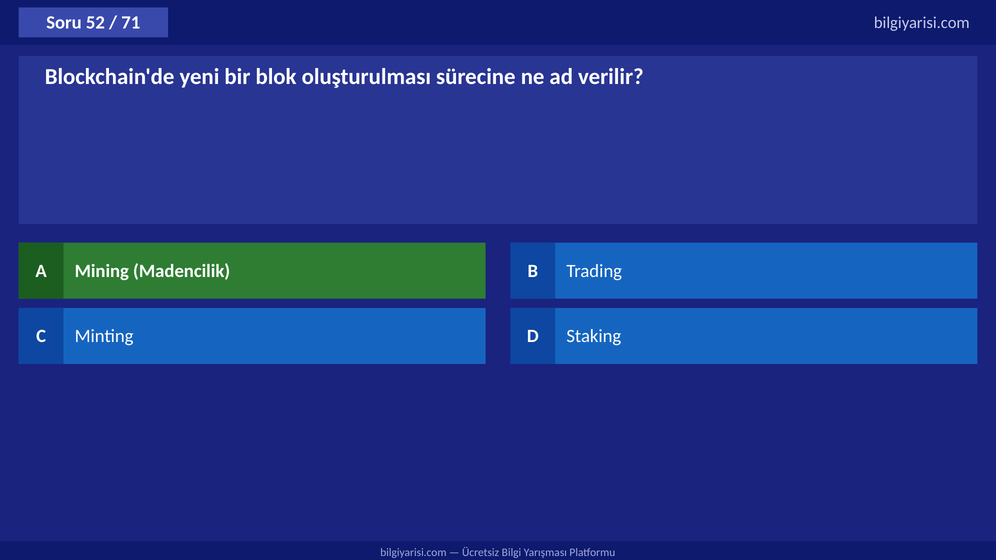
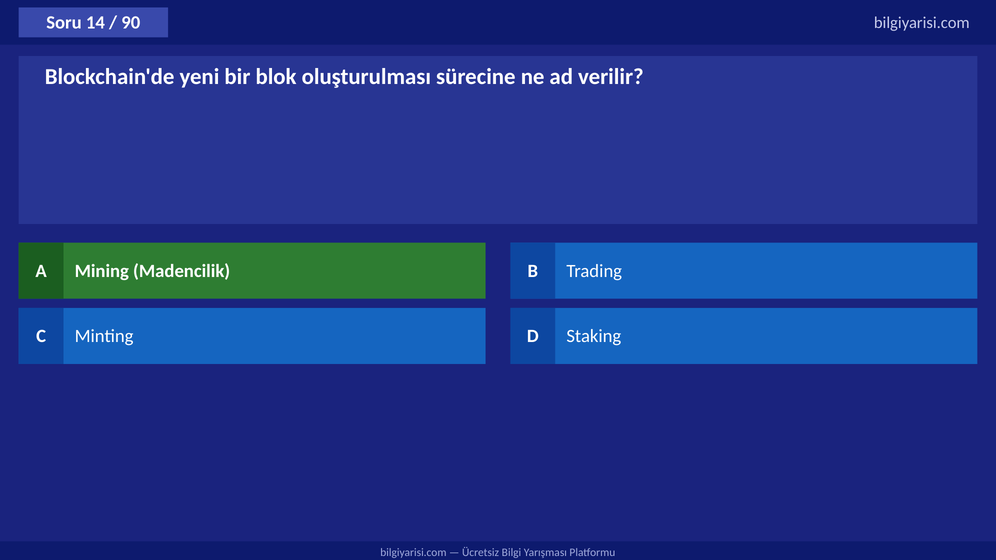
52: 52 -> 14 (95, 23)
71: 71 -> 90 (131, 23)
